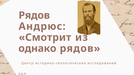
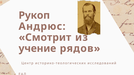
Рядов: Рядов -> Рукоп (34, 15)
однако: однако -> учение (37, 49)
